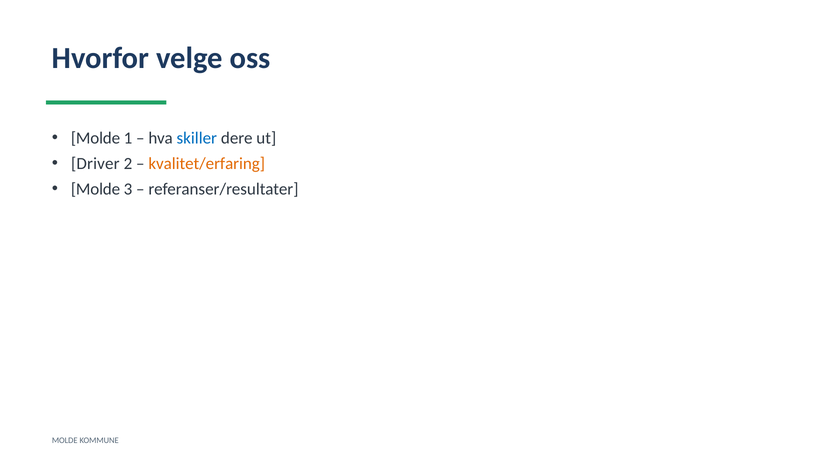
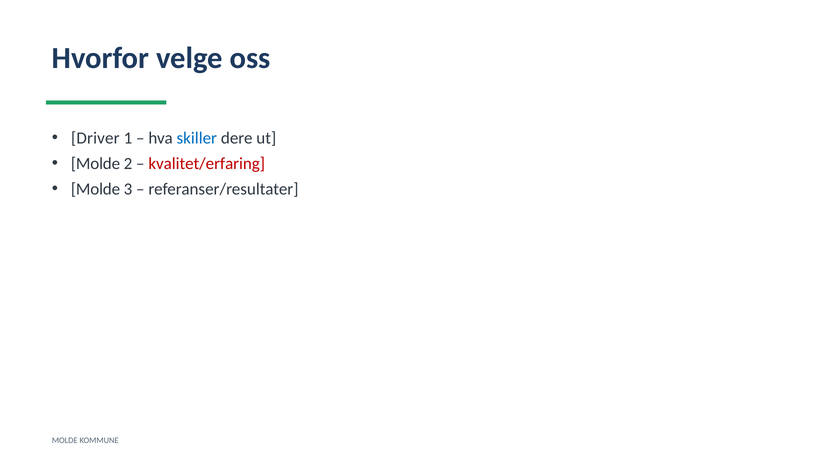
Molde: Molde -> Driver (95, 138)
Driver: Driver -> Molde (96, 164)
kvalitet/erfaring colour: orange -> red (207, 164)
